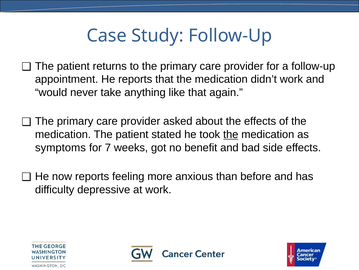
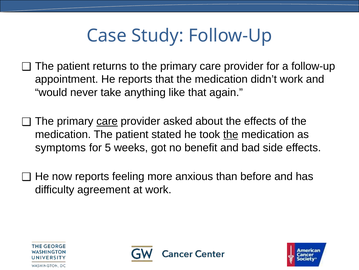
care underline: none -> present (107, 121)
7: 7 -> 5 (108, 147)
depressive: depressive -> agreement (104, 189)
